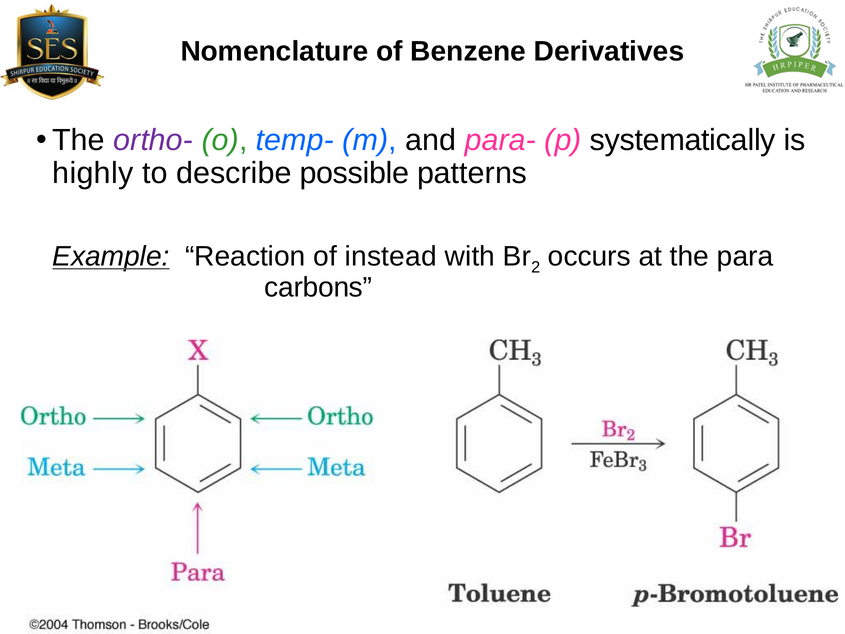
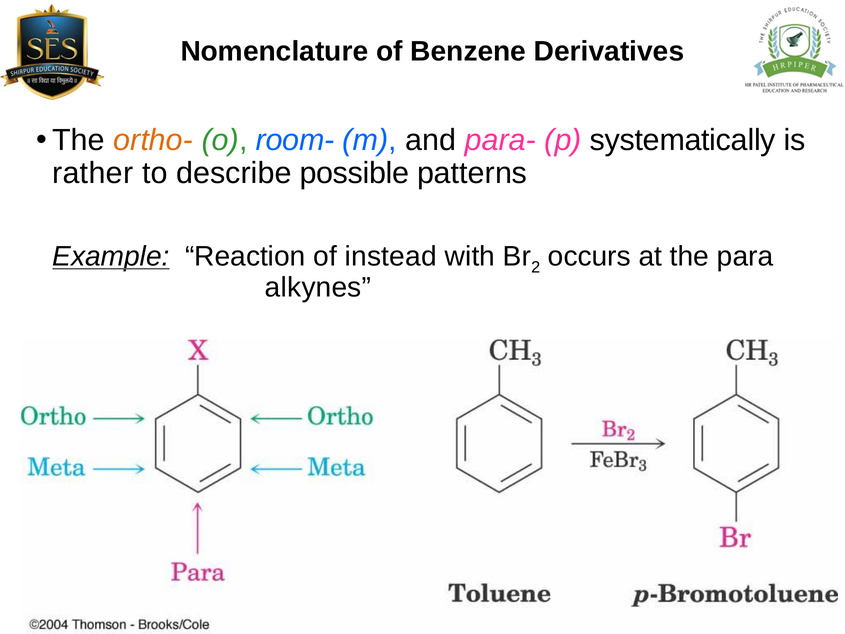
ortho- colour: purple -> orange (153, 140)
temp-: temp- -> room- (295, 140)
highly: highly -> rather (93, 173)
carbons: carbons -> alkynes (318, 287)
